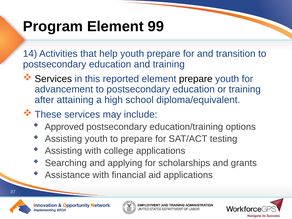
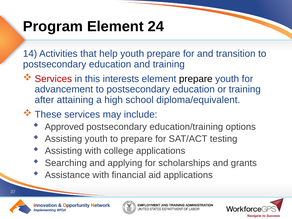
99: 99 -> 24 (156, 26)
Services colour: black -> red (53, 79)
reported: reported -> interests (121, 79)
